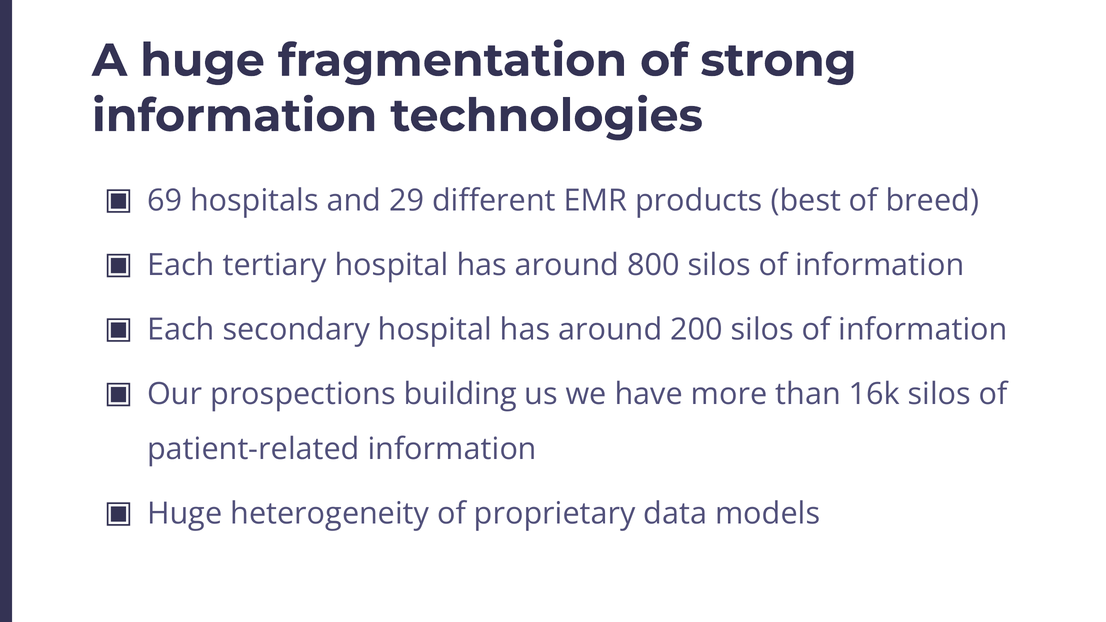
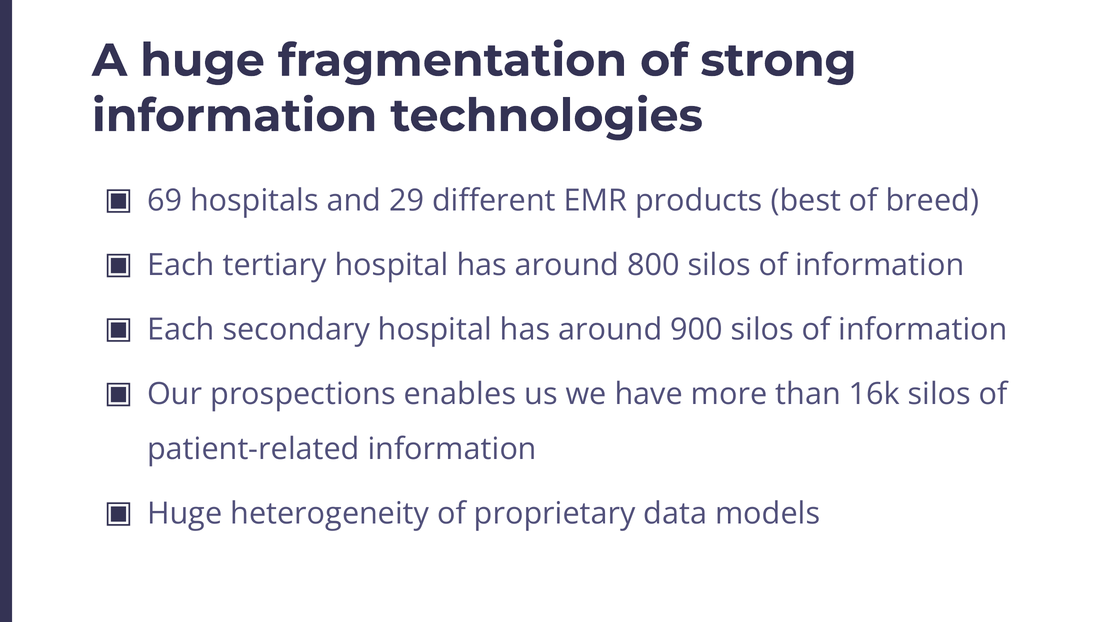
200: 200 -> 900 (697, 330)
building: building -> enables (460, 394)
